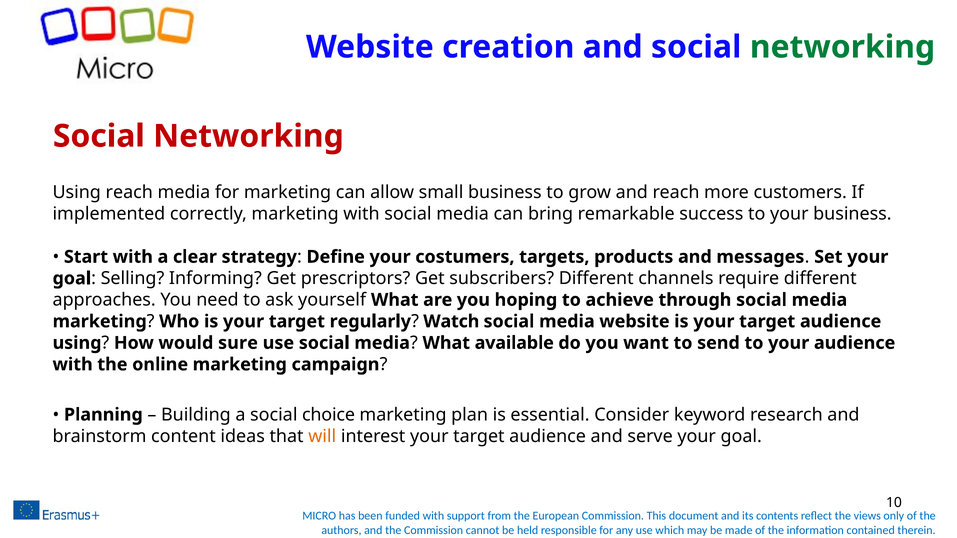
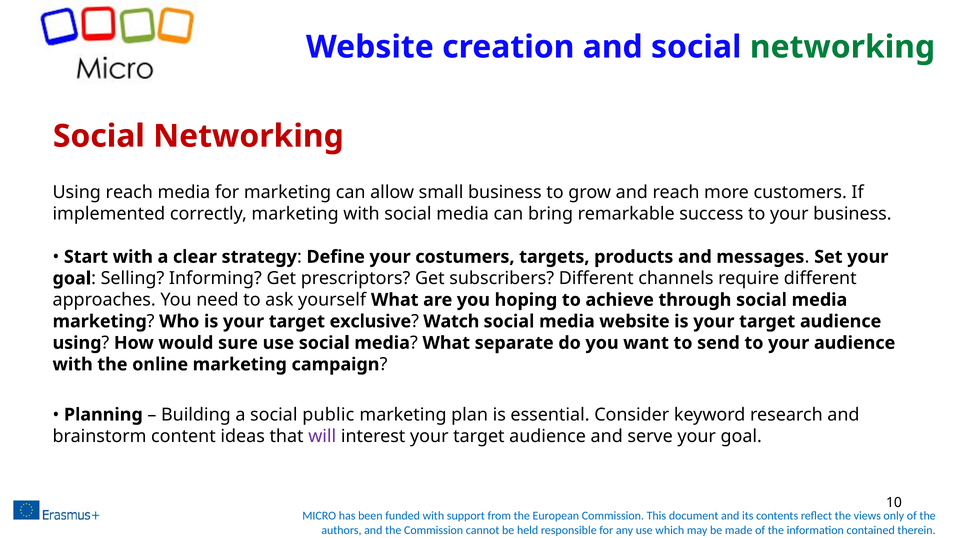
regularly: regularly -> exclusive (370, 322)
available: available -> separate (514, 343)
choice: choice -> public (328, 415)
will colour: orange -> purple (322, 436)
